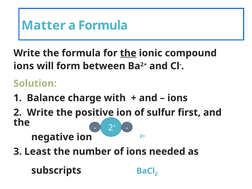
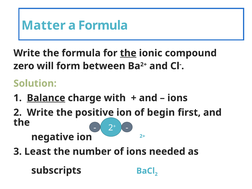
ions: ions -> zero (24, 66)
Balance underline: none -> present (46, 98)
sulfur: sulfur -> begin (161, 112)
